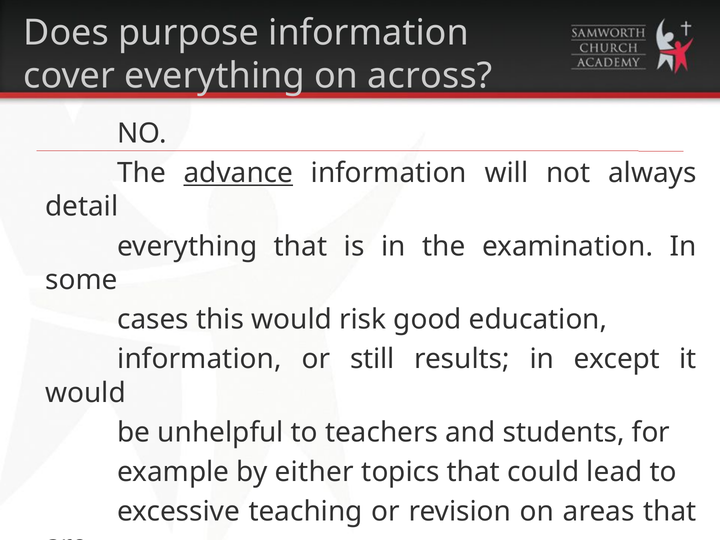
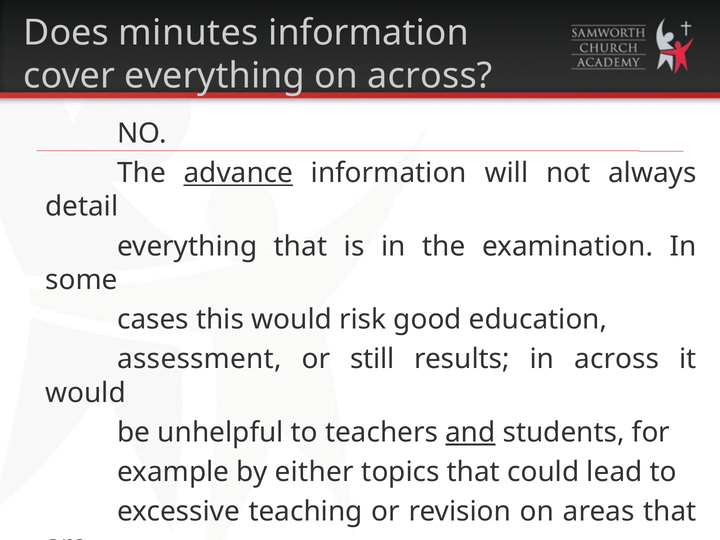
purpose: purpose -> minutes (188, 33)
information: information -> assessment (199, 359)
in except: except -> across (617, 359)
and underline: none -> present (470, 432)
